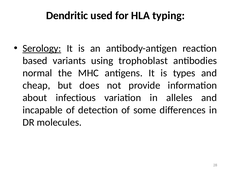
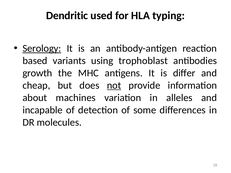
normal: normal -> growth (37, 73)
types: types -> differ (184, 73)
not underline: none -> present (114, 85)
infectious: infectious -> machines (76, 98)
